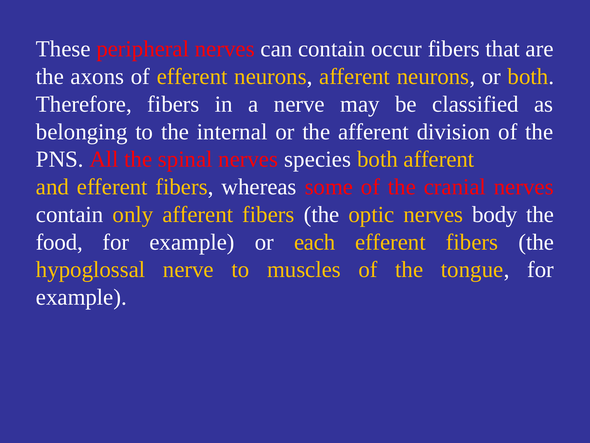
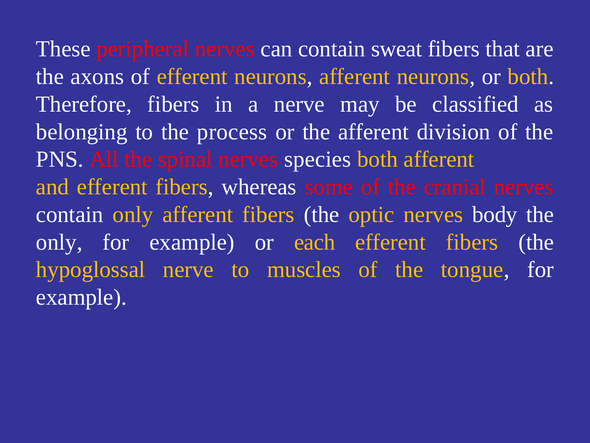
occur: occur -> sweat (397, 49)
internal: internal -> process (232, 132)
food: food -> only (59, 242)
